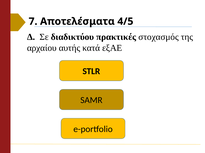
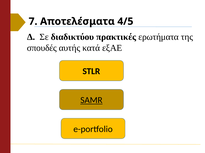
στοχασμός: στοχασμός -> ερωτήματα (159, 37)
αρχαίου: αρχαίου -> σπουδές (42, 48)
SAMR underline: none -> present (91, 101)
